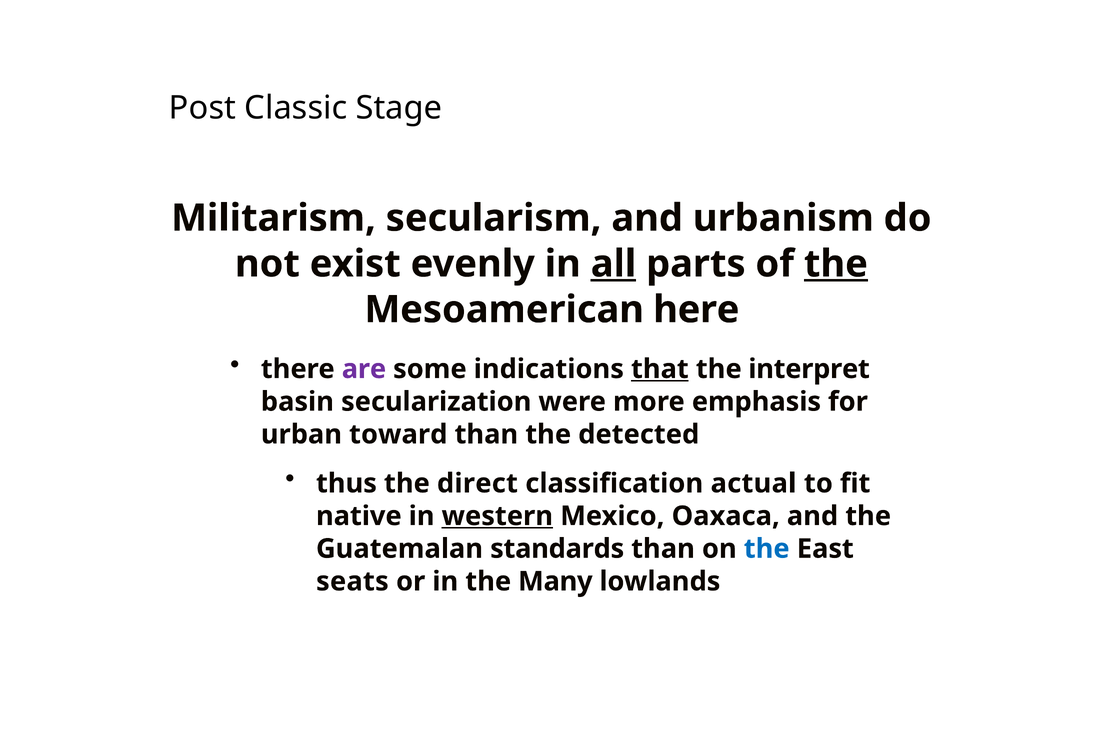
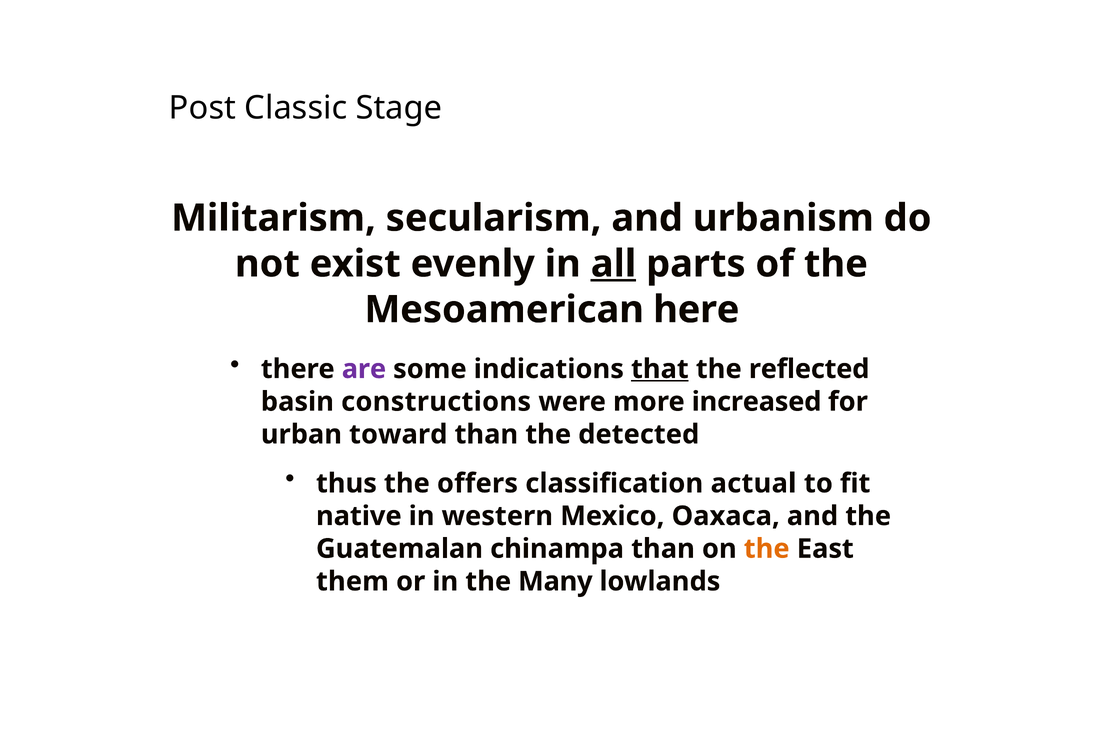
the underline: present -> none (836, 264)
interpret: interpret -> reflected (809, 369)
secularization: secularization -> constructions (436, 402)
emphasis: emphasis -> increased (757, 402)
direct: direct -> offers (477, 484)
western underline: present -> none (497, 516)
standards: standards -> chinampa (557, 549)
the colour: blue -> orange (767, 549)
seats: seats -> them (352, 582)
